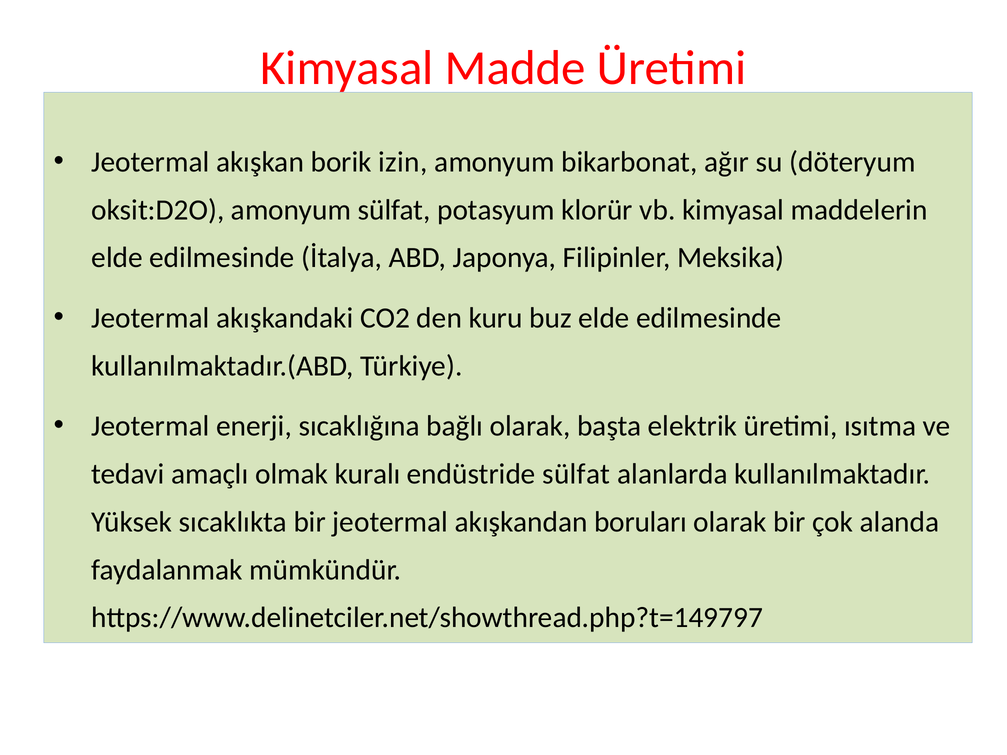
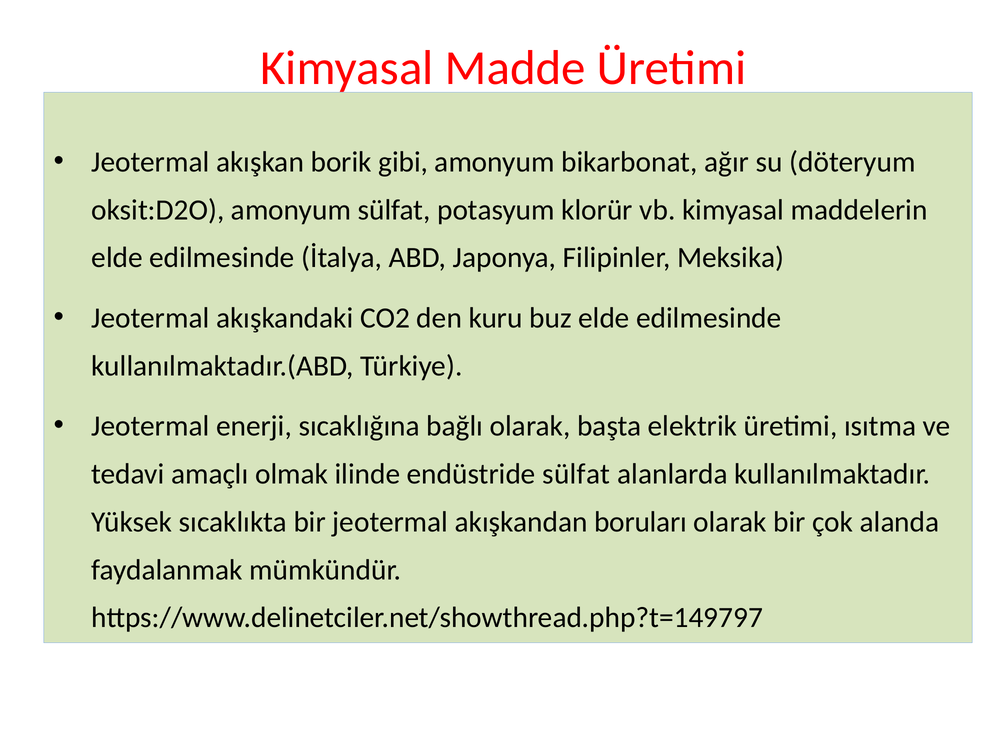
izin: izin -> gibi (403, 162)
kuralı: kuralı -> ilinde (367, 474)
